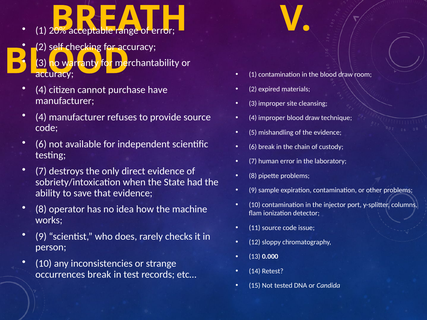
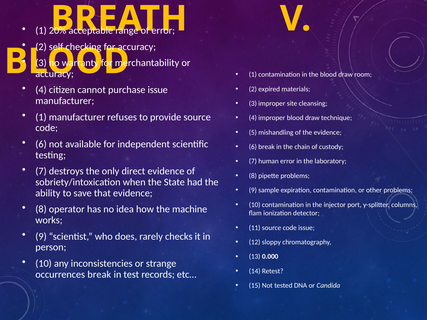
purchase have: have -> issue (158, 90)
4: 4 -> 1 (41, 117)
